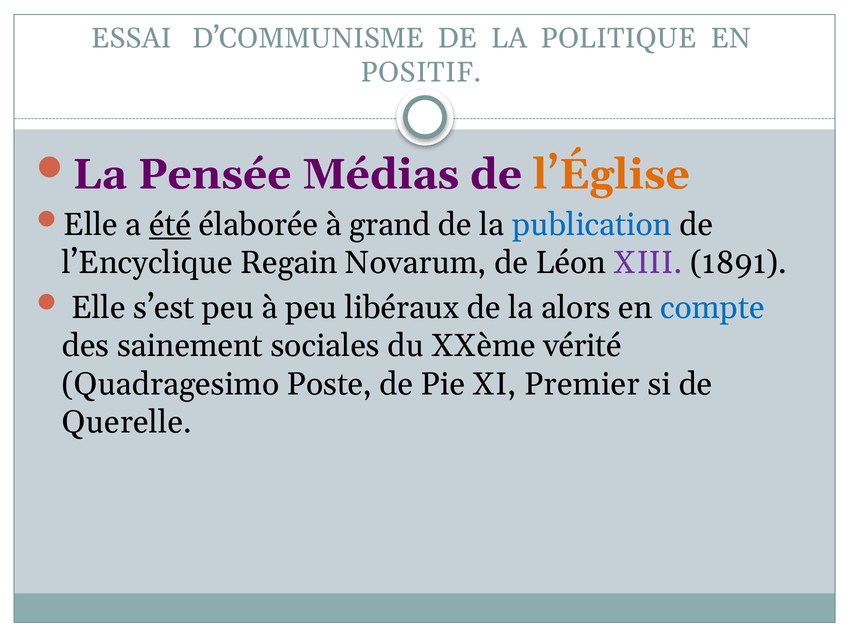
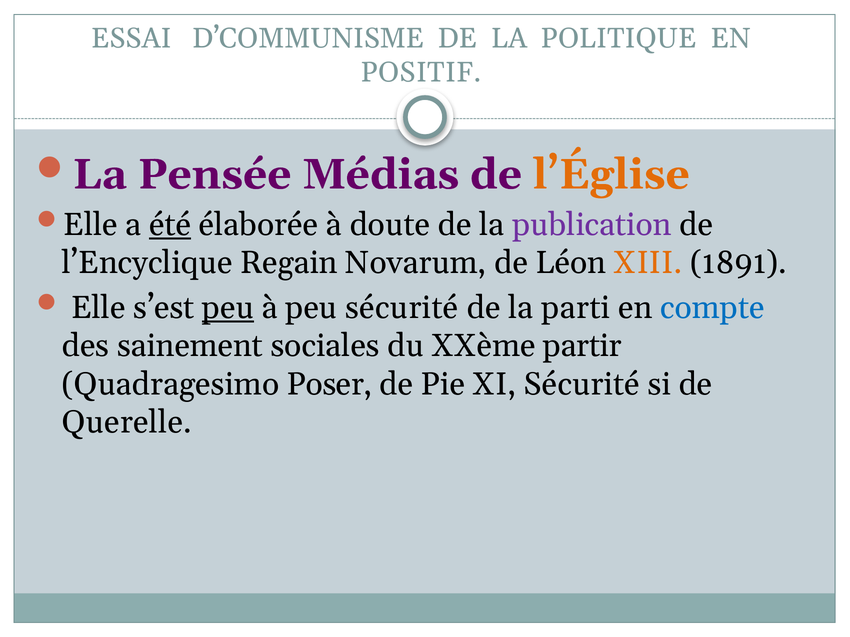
grand: grand -> doute (390, 225)
publication colour: blue -> purple (592, 225)
XIII colour: purple -> orange (648, 263)
peu underline: none -> present (228, 308)
peu libéraux: libéraux -> sécurité (402, 308)
alors: alors -> parti (576, 308)
vérité: vérité -> partir (582, 346)
Poste: Poste -> Poser (329, 384)
XI Premier: Premier -> Sécurité (582, 384)
